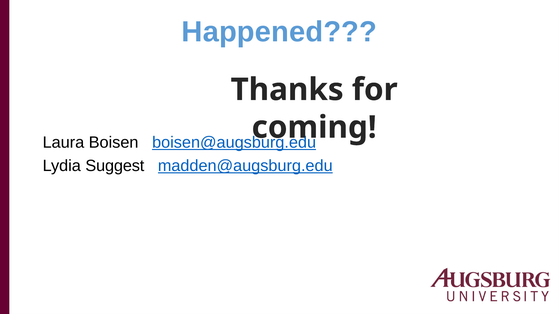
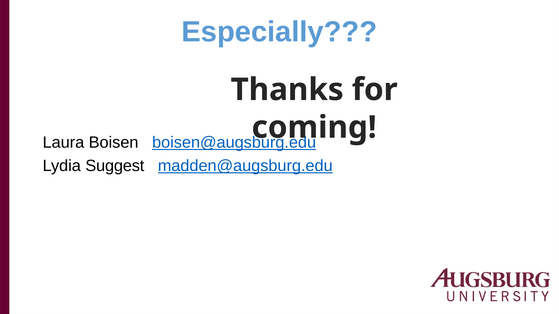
Happened: Happened -> Especially (279, 32)
